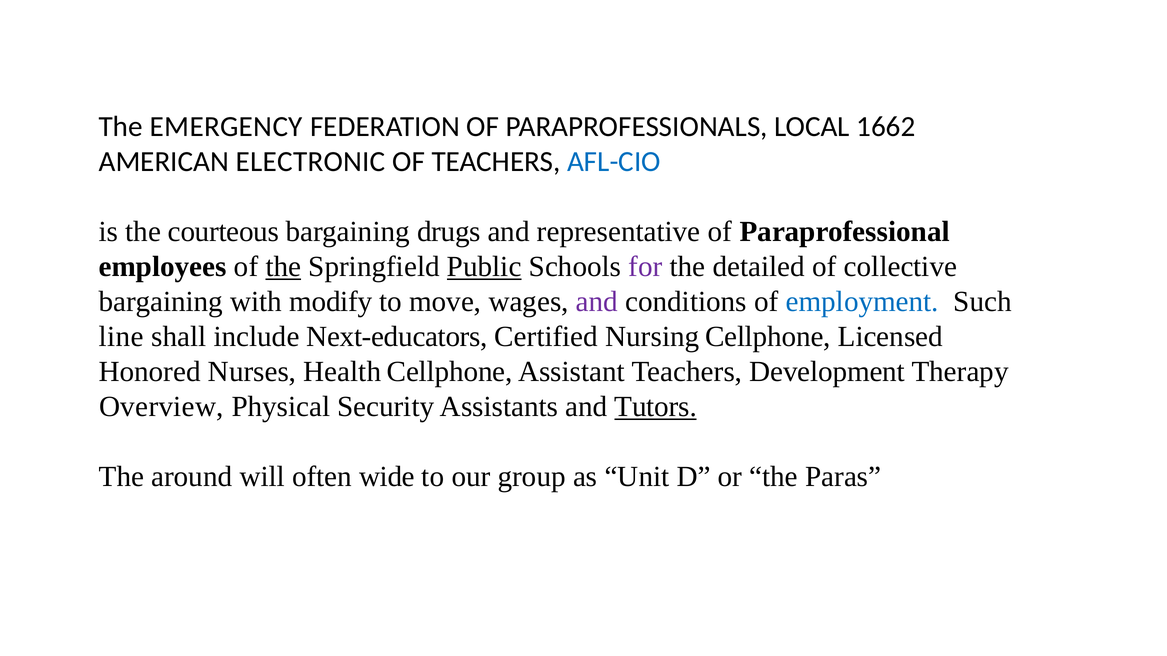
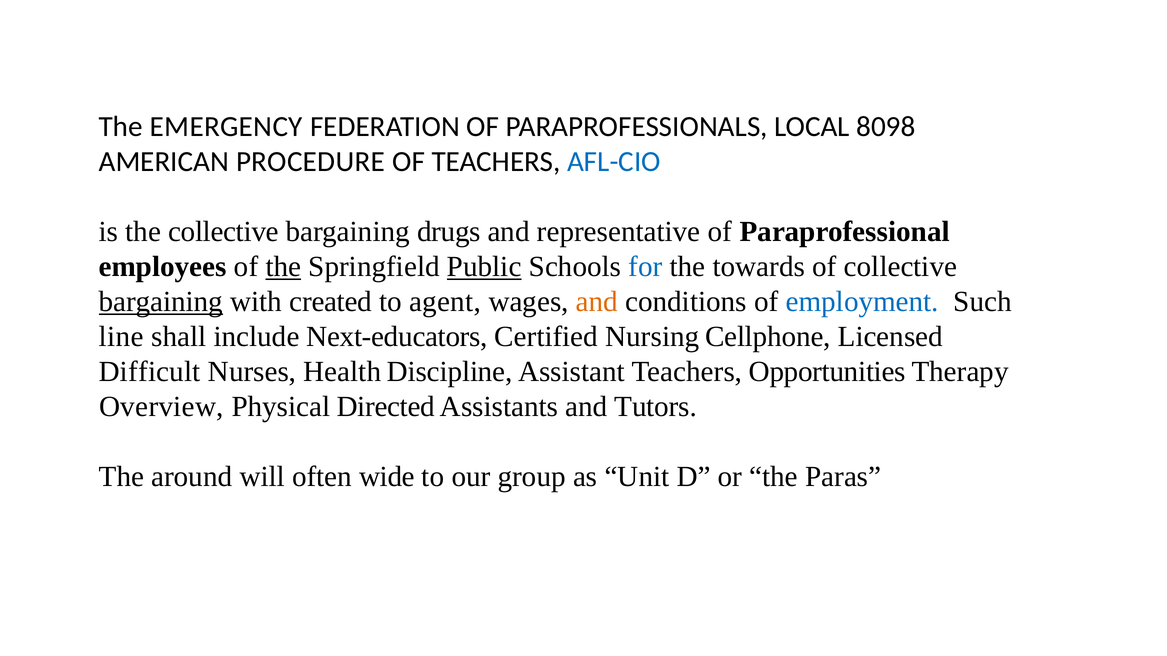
1662: 1662 -> 8098 (886, 127)
ELECTRONIC: ELECTRONIC -> PROCEDURE (311, 162)
the courteous: courteous -> collective (223, 232)
for colour: purple -> blue (645, 267)
detailed: detailed -> towards (759, 267)
bargaining underline: none -> present (161, 302)
modify: modify -> created (331, 302)
move: move -> agent (445, 302)
and colour: purple -> orange (597, 302)
Honored: Honored -> Difficult (150, 372)
Health Cellphone: Cellphone -> Discipline (450, 372)
Development: Development -> Opportunities (827, 372)
Security: Security -> Directed (386, 407)
Tutors underline: present -> none (656, 407)
